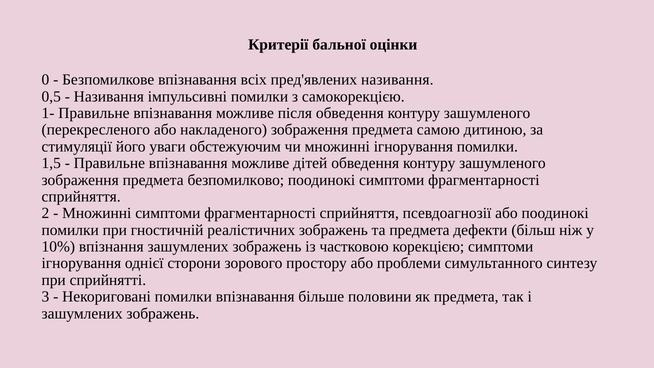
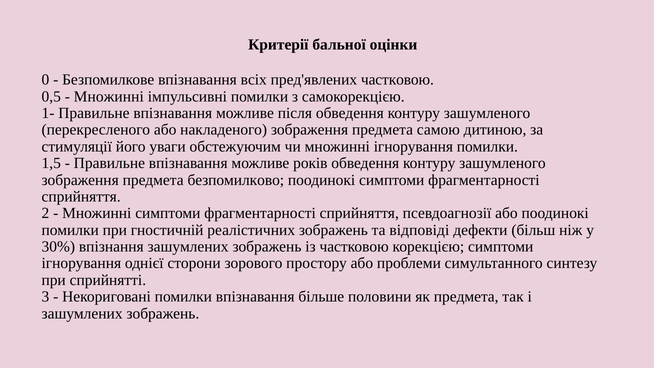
пред'явлених називання: називання -> частковою (397, 80)
Називання: Називання -> Множинні (109, 96)
дітей: дітей -> років (310, 163)
та предмета: предмета -> відповіді (419, 230)
10%: 10% -> 30% (58, 247)
